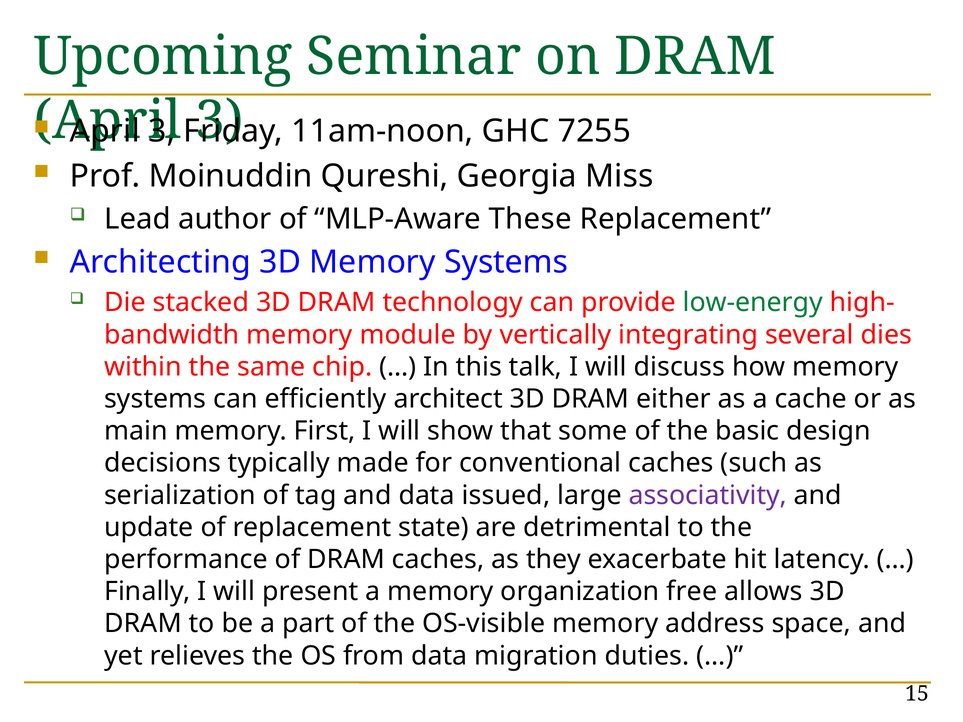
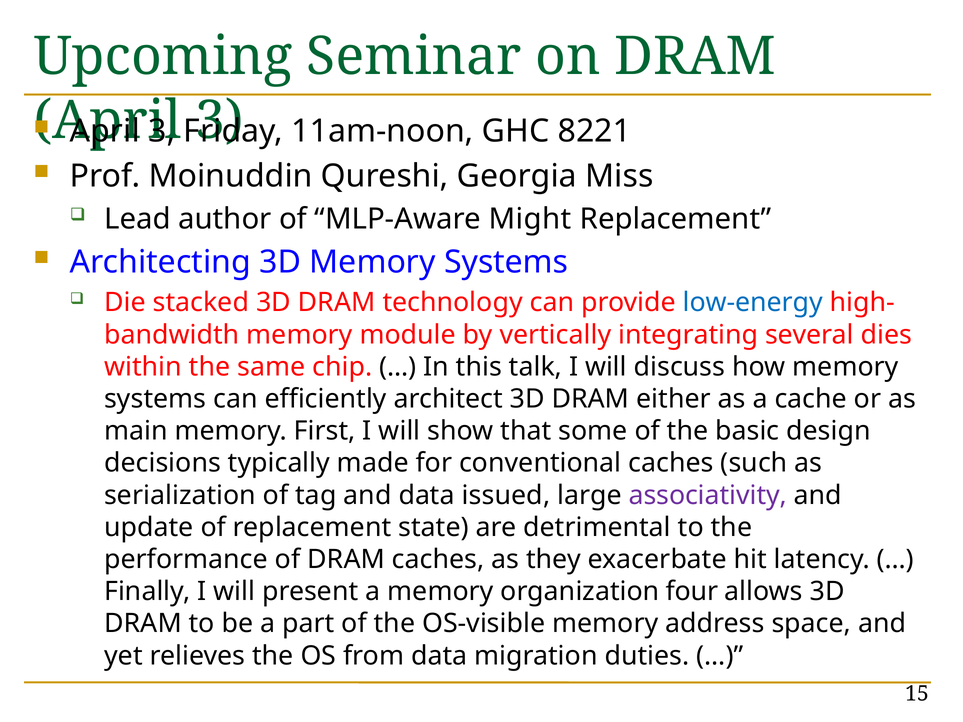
7255: 7255 -> 8221 (594, 131)
These: These -> Might (530, 219)
low-energy colour: green -> blue (753, 303)
free: free -> four (692, 592)
